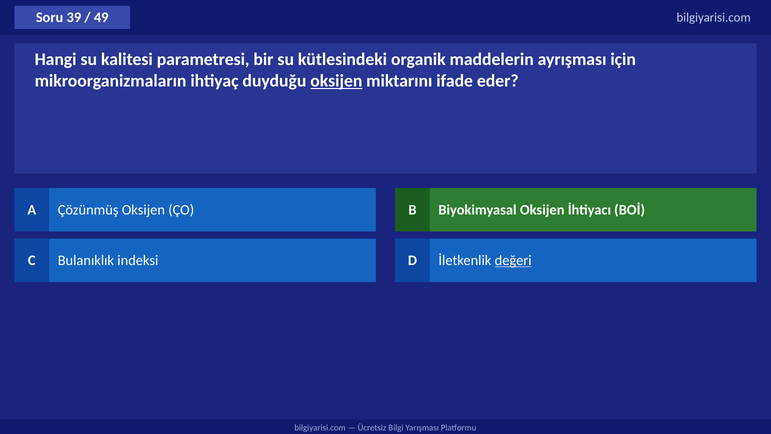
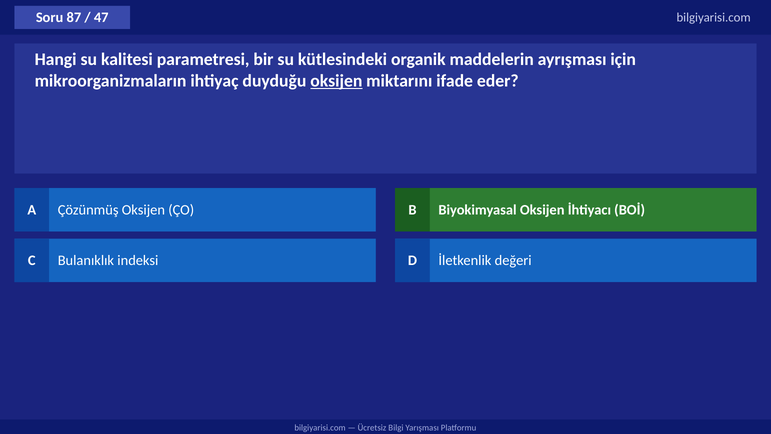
39: 39 -> 87 (74, 18)
49: 49 -> 47 (101, 18)
değeri underline: present -> none (513, 260)
